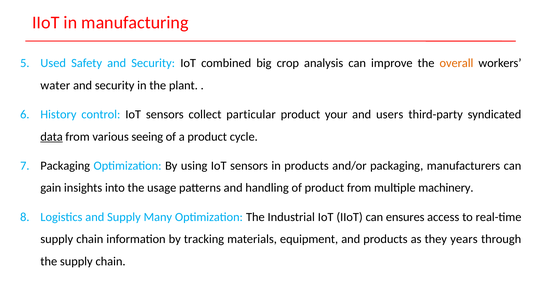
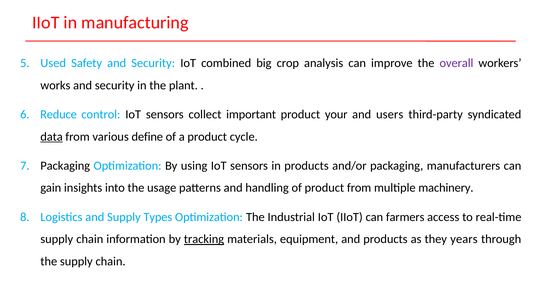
overall colour: orange -> purple (456, 63)
water: water -> works (55, 85)
History: History -> Reduce (59, 114)
particular: particular -> important (251, 114)
seeing: seeing -> define (147, 137)
Many: Many -> Types (158, 217)
ensures: ensures -> farmers (405, 217)
tracking underline: none -> present (204, 239)
